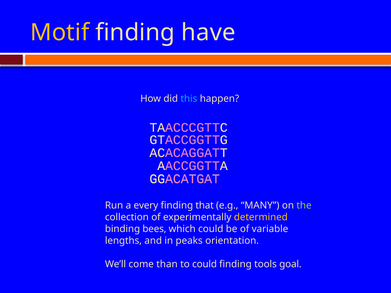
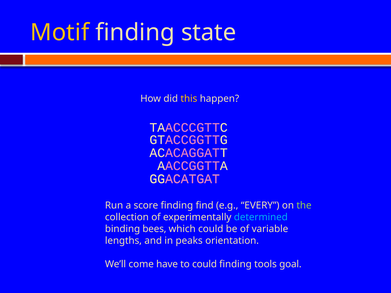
have: have -> state (209, 33)
this colour: light blue -> yellow (189, 99)
every: every -> score (146, 206)
that: that -> find (205, 206)
MANY: MANY -> EVERY (260, 206)
determined colour: yellow -> light blue (261, 217)
than: than -> have (167, 264)
